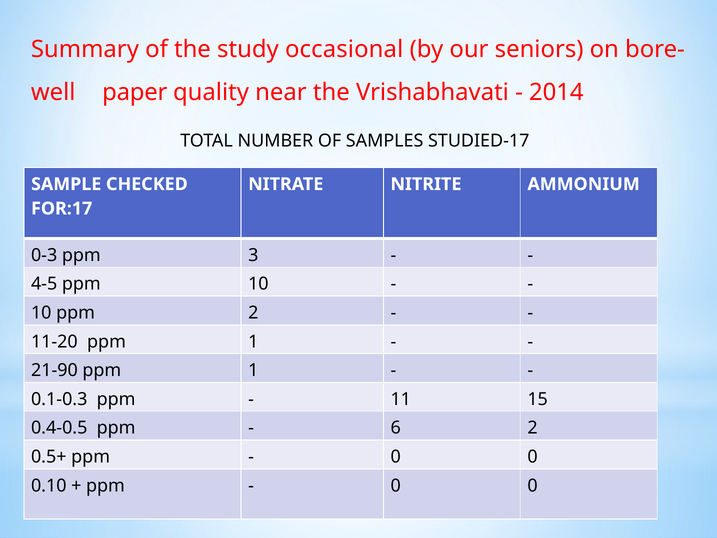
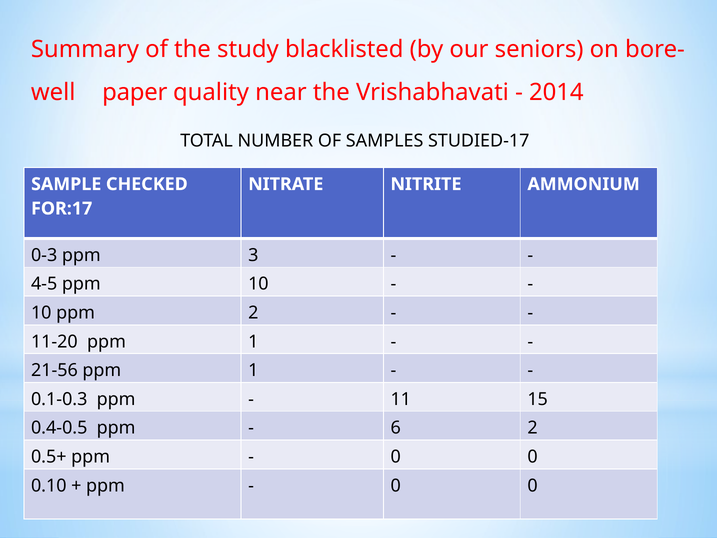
occasional: occasional -> blacklisted (344, 50)
21-90: 21-90 -> 21-56 (54, 370)
